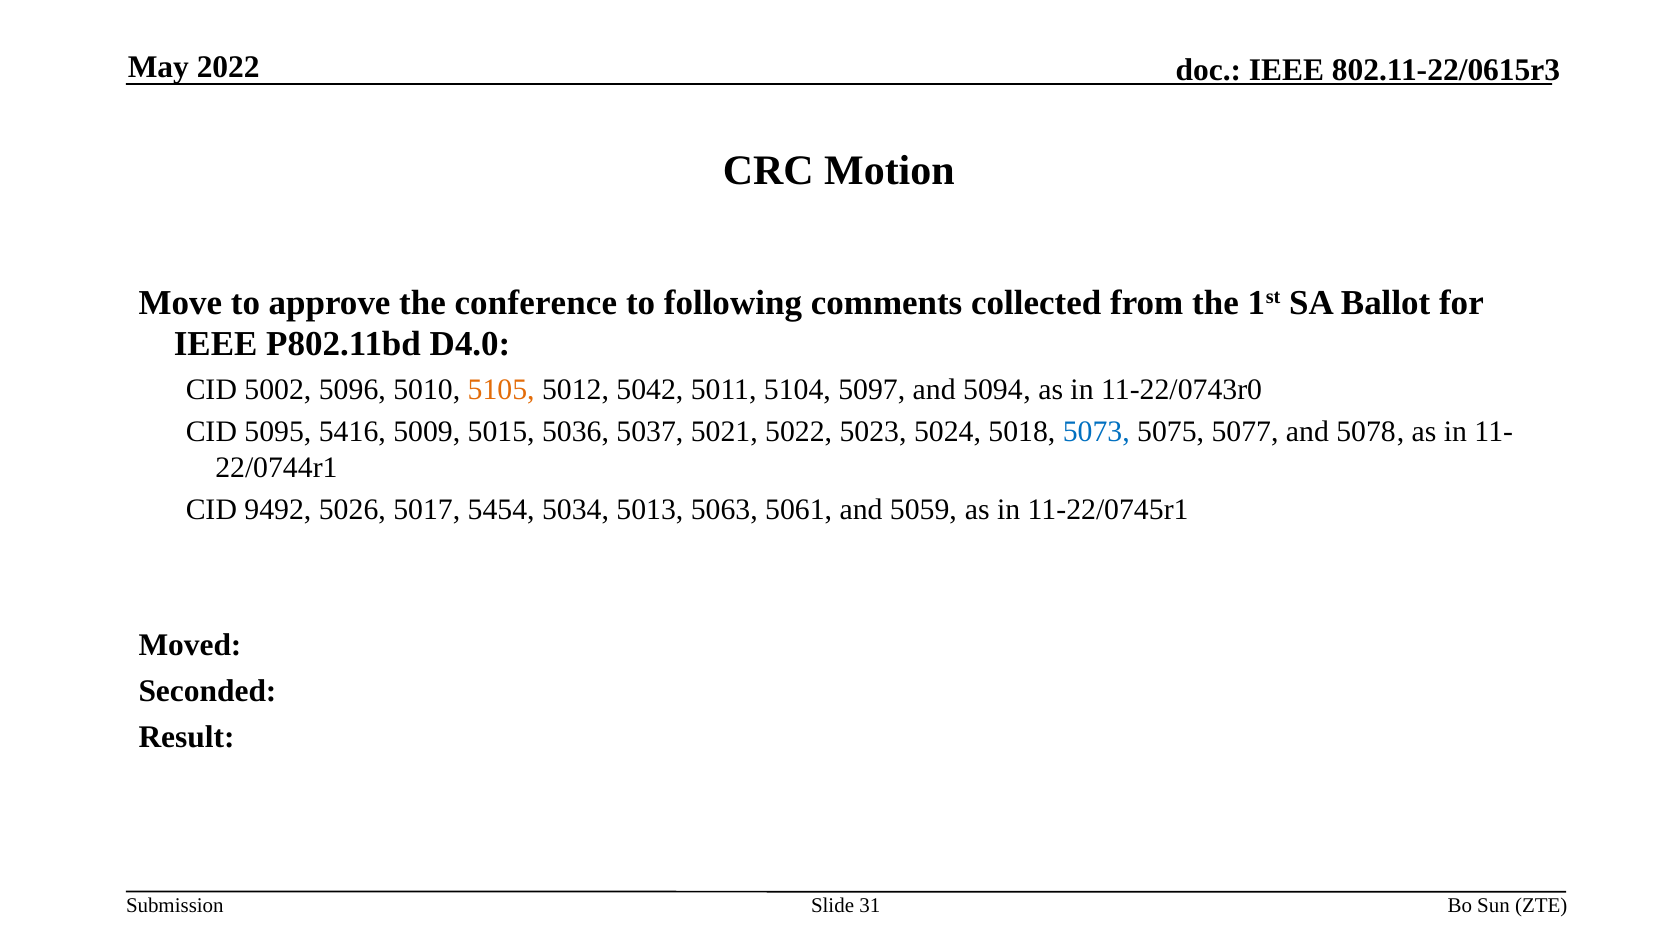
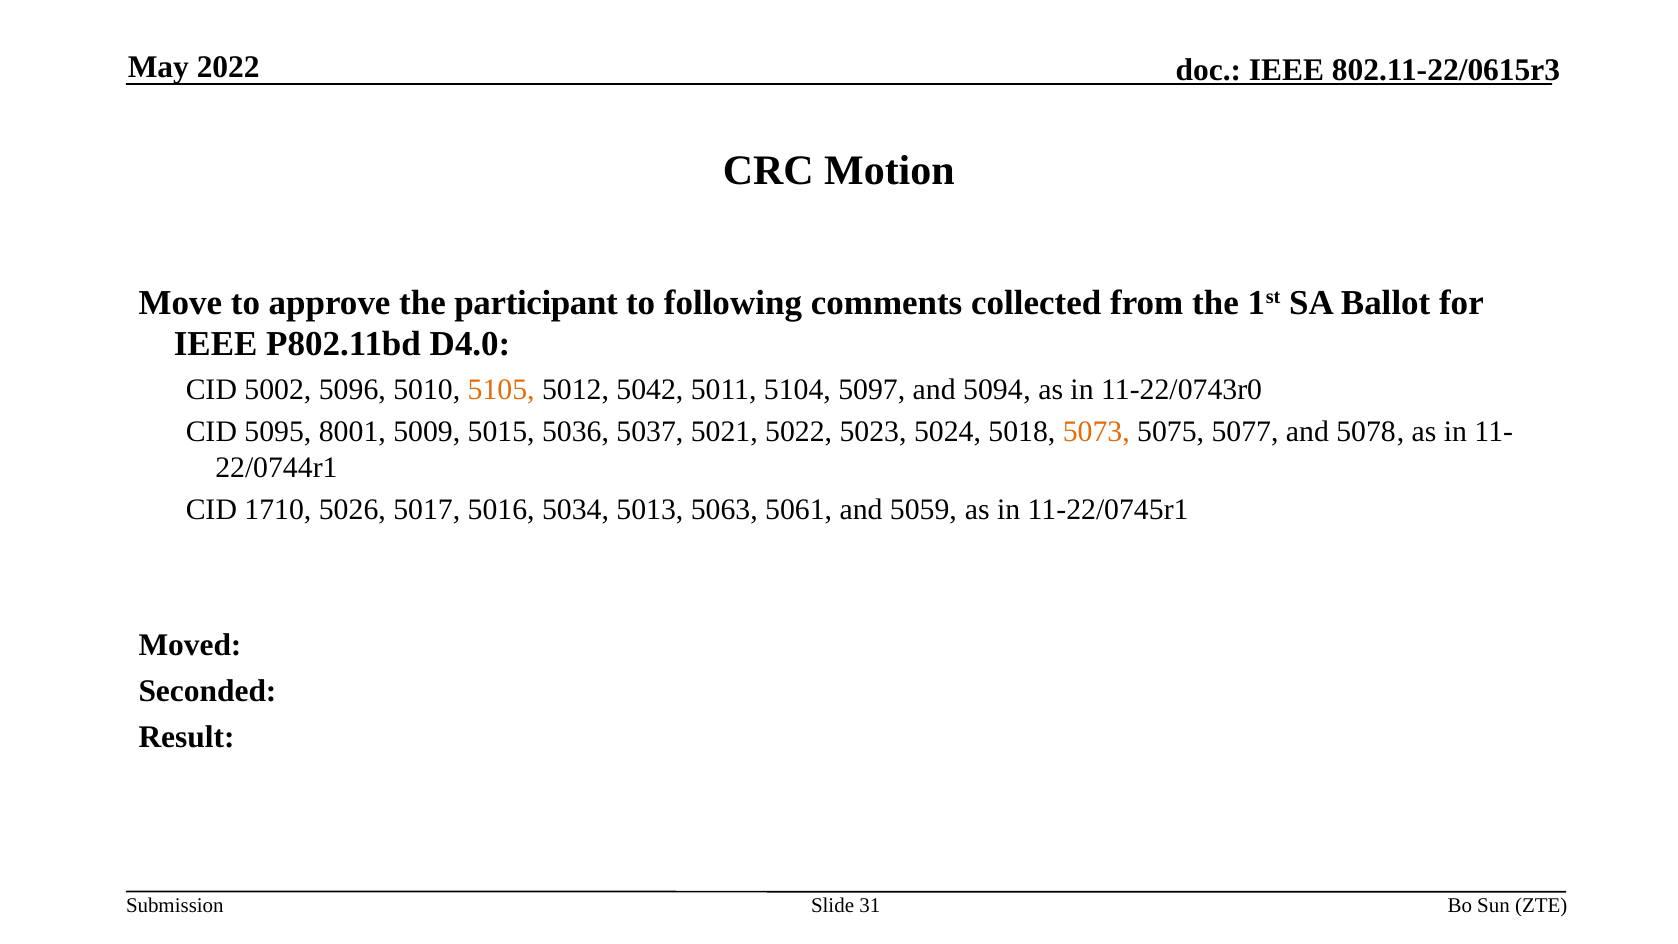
conference: conference -> participant (536, 302)
5416: 5416 -> 8001 (352, 432)
5073 colour: blue -> orange (1096, 432)
9492: 9492 -> 1710 (278, 509)
5454: 5454 -> 5016 (501, 509)
